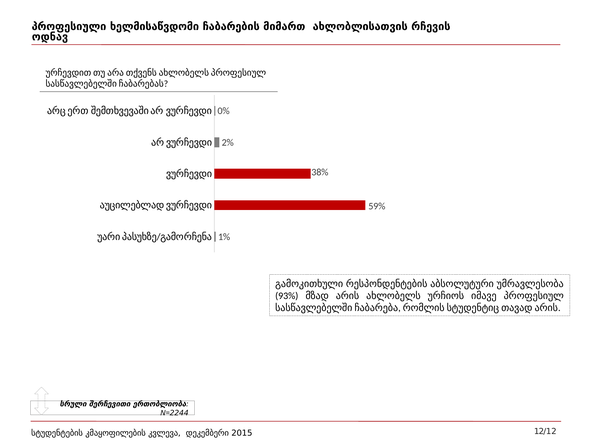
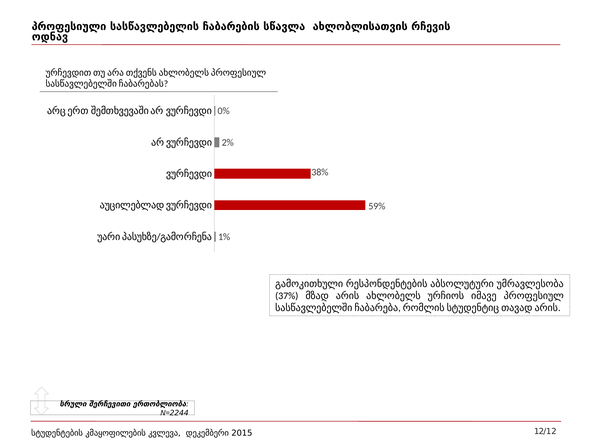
ხელმისაწვდომი: ხელმისაწვდომი -> სასწავლებელის (154, 27)
მიმართ: მიმართ -> სწავლა (284, 27)
93%: 93% -> 37% (287, 296)
